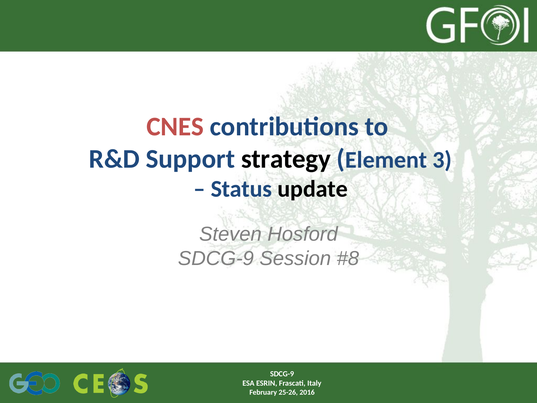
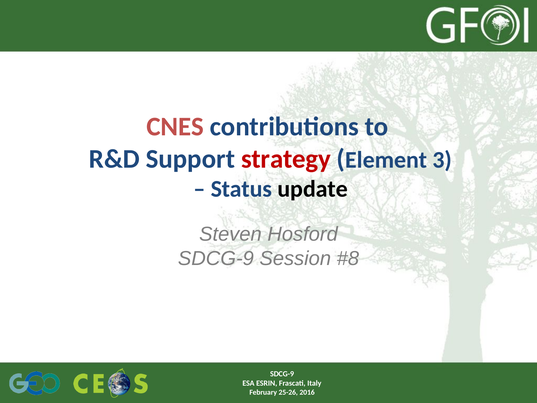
strategy colour: black -> red (286, 159)
